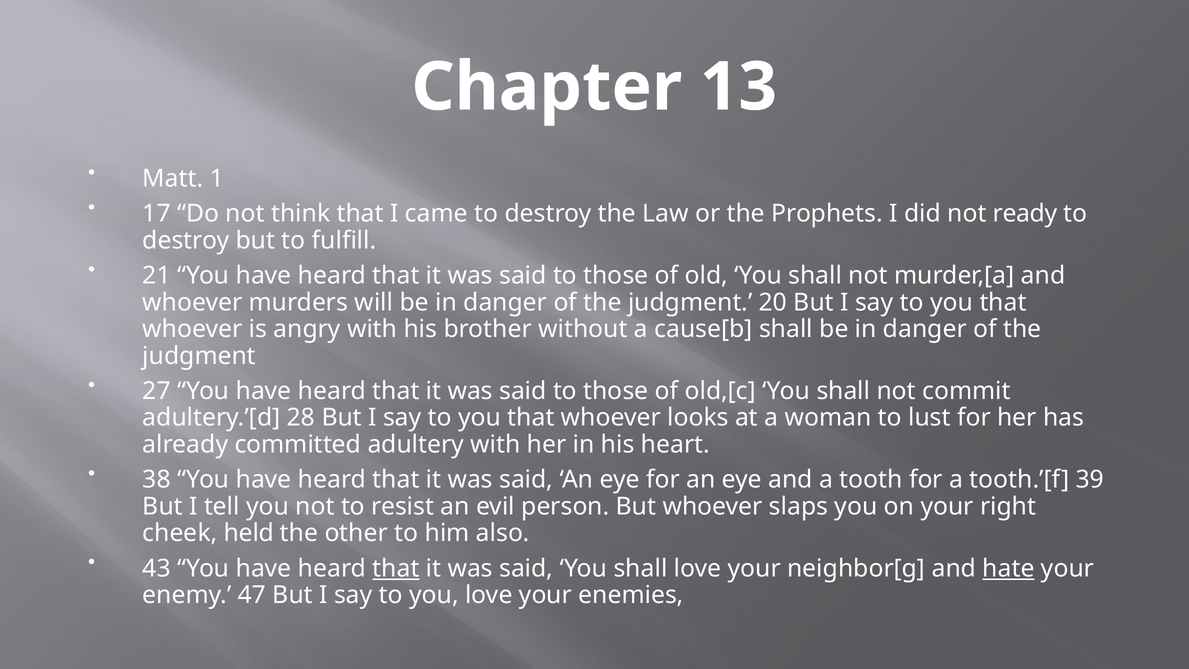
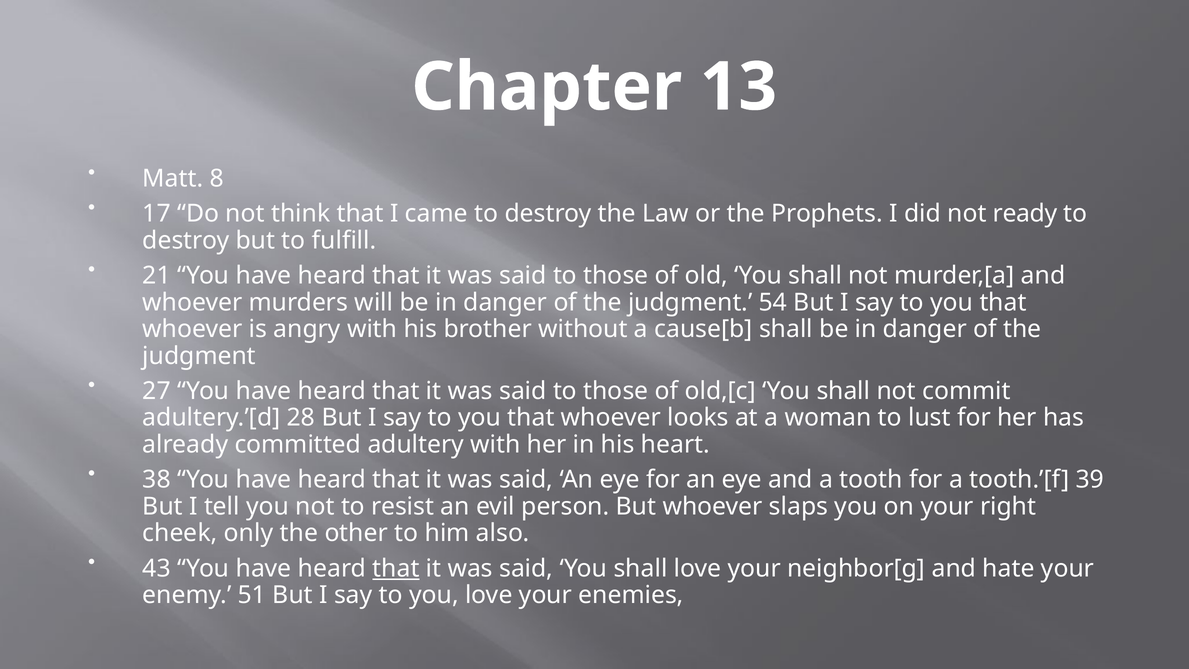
1: 1 -> 8 (217, 179)
20: 20 -> 54 (773, 302)
held: held -> only (249, 533)
hate underline: present -> none (1009, 568)
47: 47 -> 51 (252, 595)
